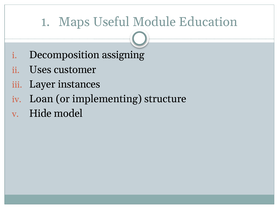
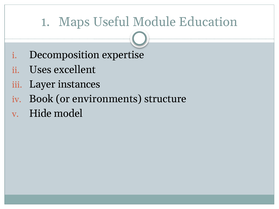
assigning: assigning -> expertise (123, 55)
customer: customer -> excellent (75, 70)
Loan: Loan -> Book (41, 99)
implementing: implementing -> environments (107, 99)
